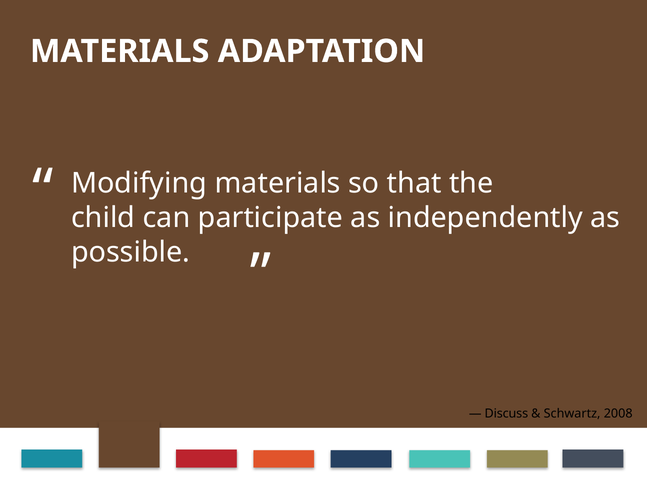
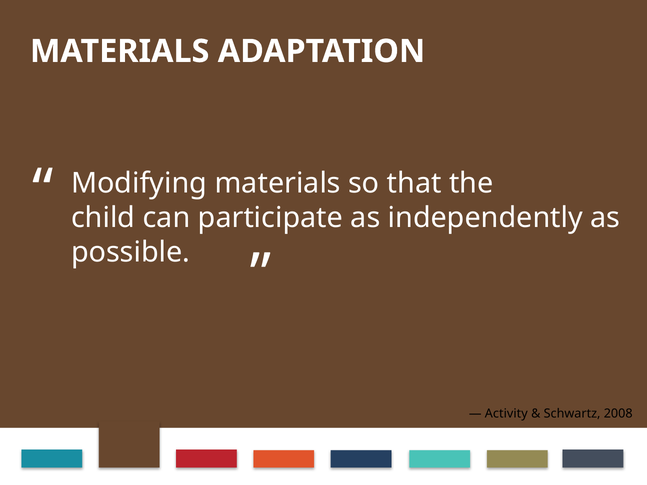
Discuss: Discuss -> Activity (506, 414)
